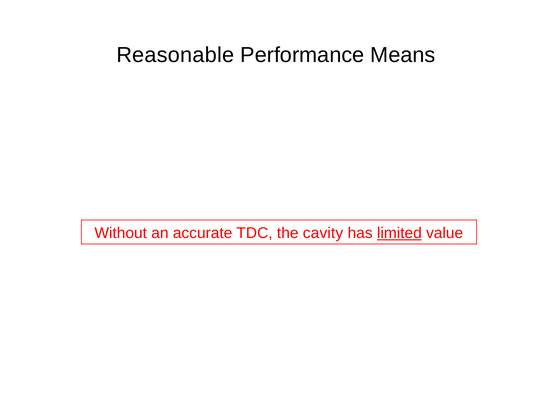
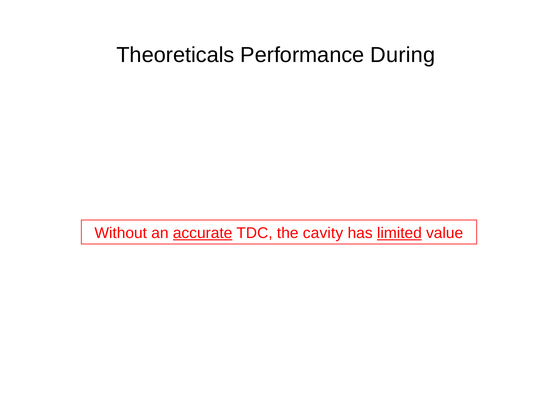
Reasonable: Reasonable -> Theoreticals (175, 55)
Means: Means -> During (403, 55)
accurate underline: none -> present (203, 233)
